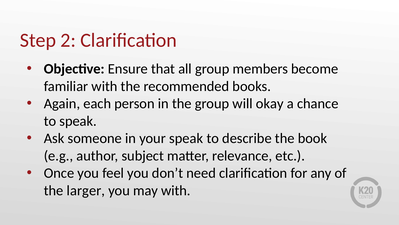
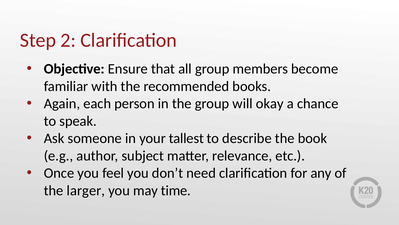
your speak: speak -> tallest (186, 138)
may with: with -> time (176, 190)
